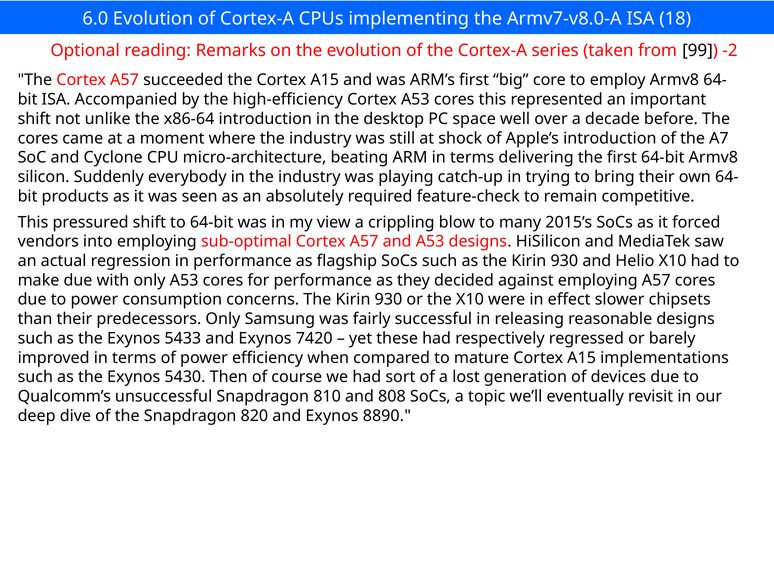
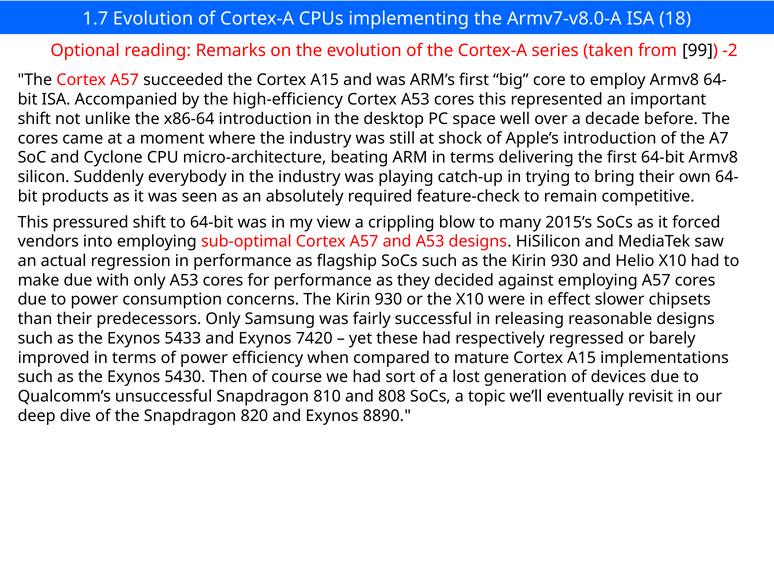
6.0: 6.0 -> 1.7 (95, 19)
